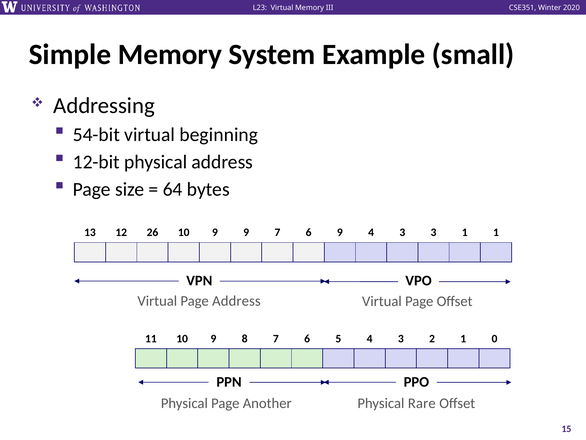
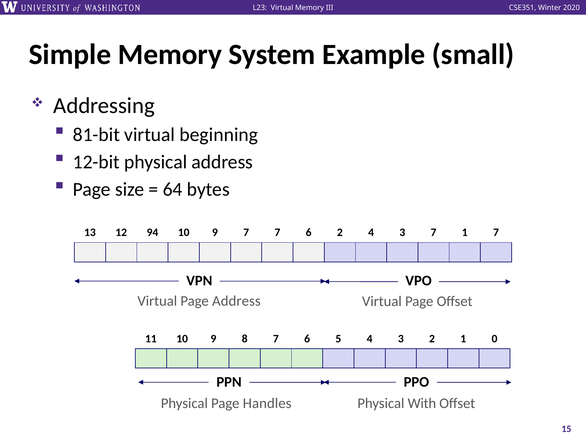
54-bit: 54-bit -> 81-bit (96, 135)
26: 26 -> 94 (152, 232)
9 9: 9 -> 7 (246, 232)
6 9: 9 -> 2 (340, 232)
3 3: 3 -> 7 (434, 232)
1 1: 1 -> 7 (496, 232)
Another: Another -> Handles (267, 403)
Rare: Rare -> With (422, 403)
